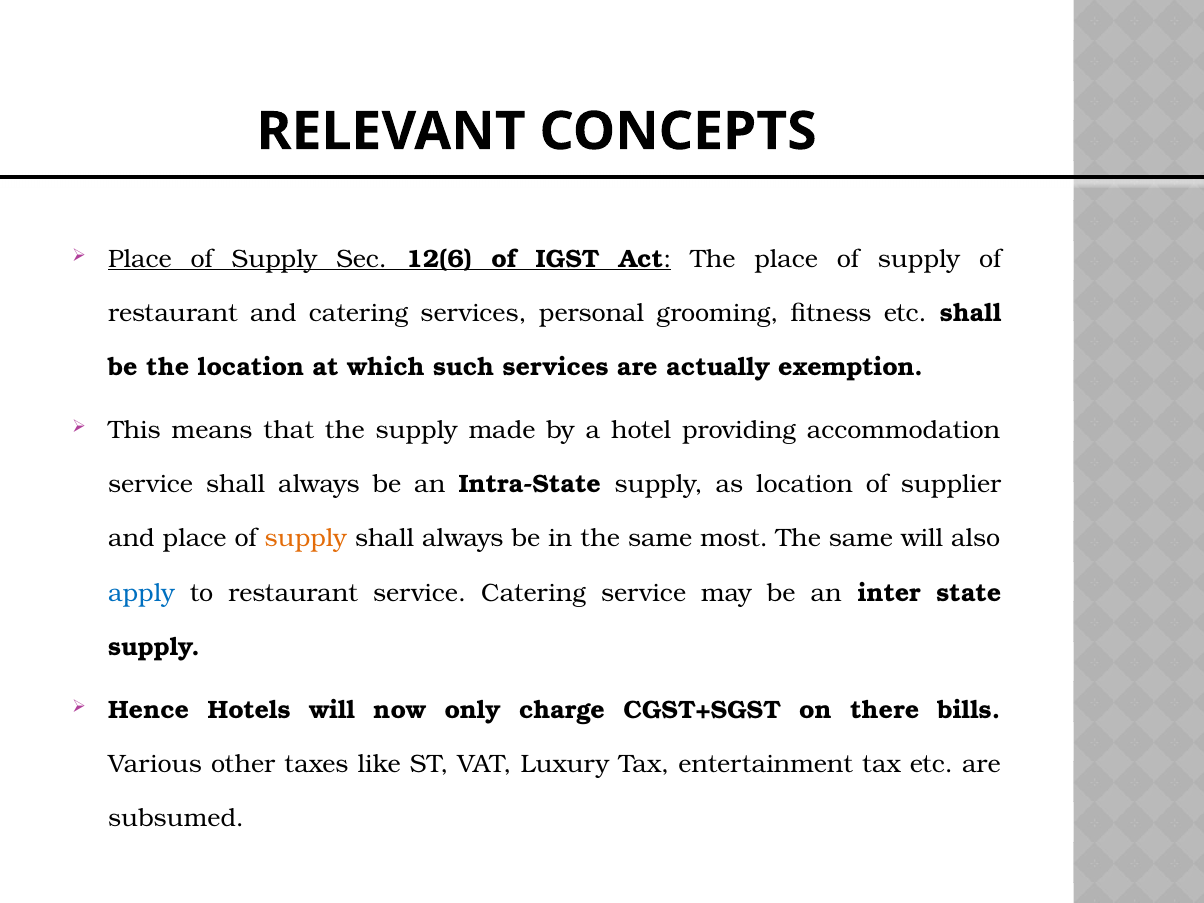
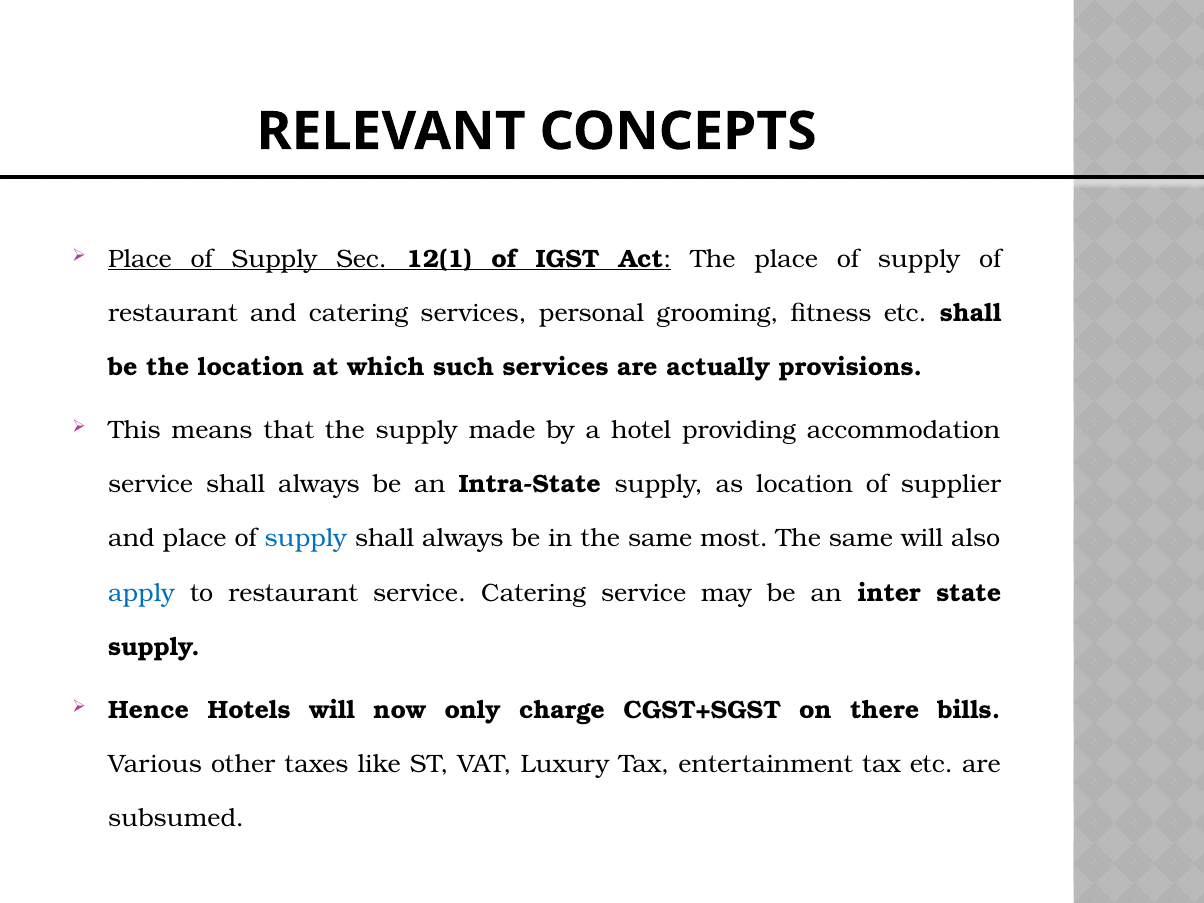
12(6: 12(6 -> 12(1 (439, 259)
exemption: exemption -> provisions (850, 367)
supply colour: orange -> blue (306, 539)
